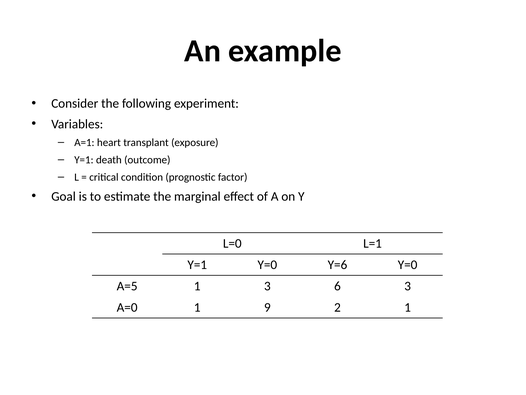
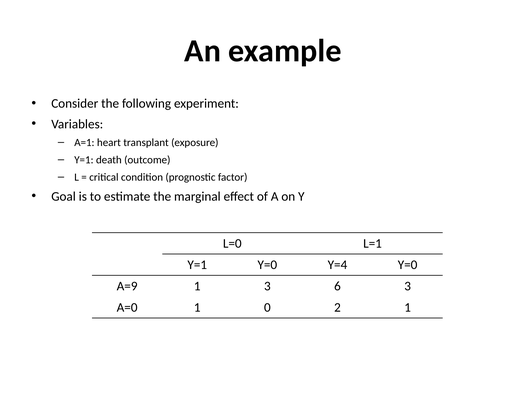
Y=6: Y=6 -> Y=4 (337, 264)
A=5: A=5 -> A=9 (127, 286)
9: 9 -> 0 (267, 307)
